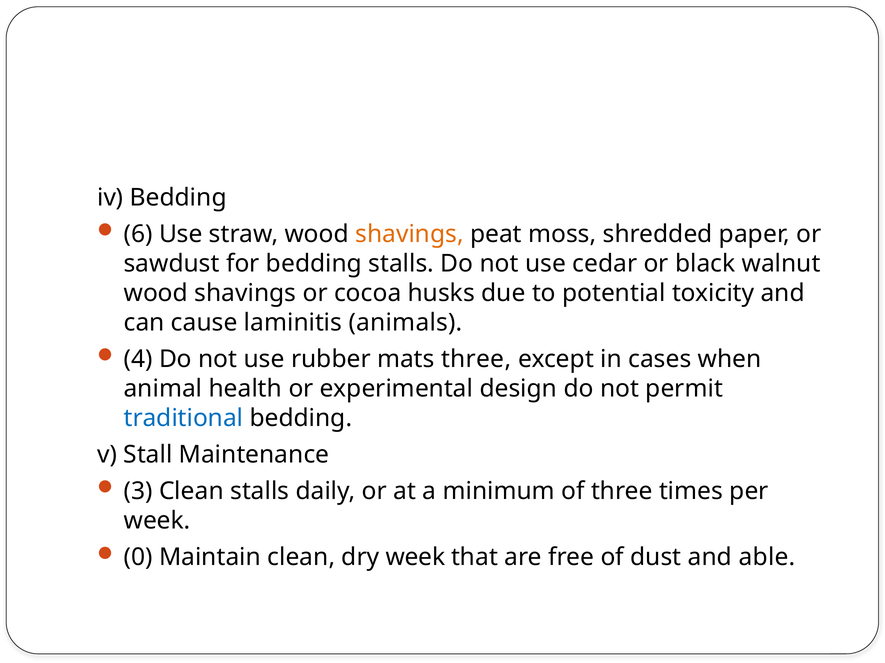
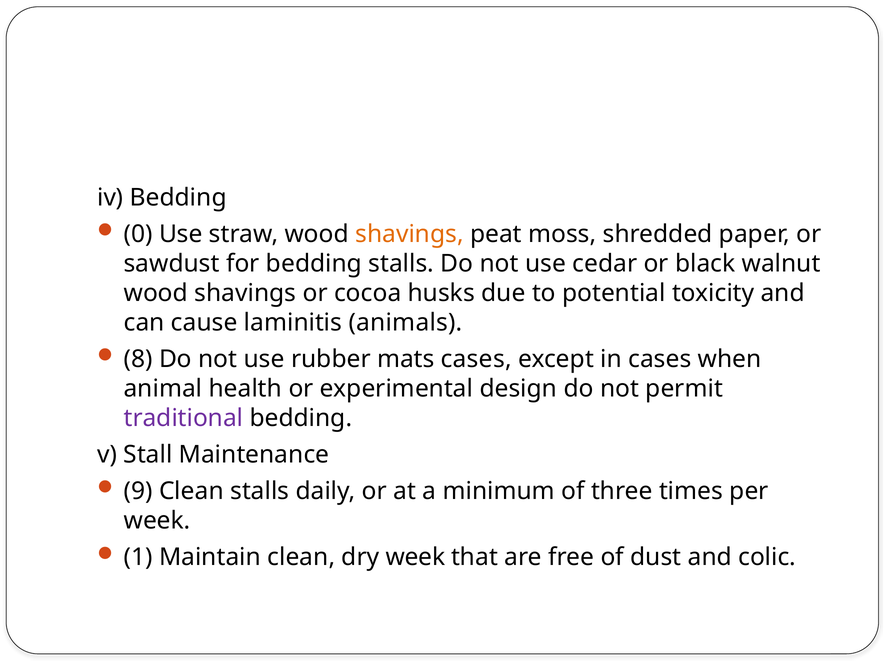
6: 6 -> 0 (138, 234)
4: 4 -> 8 (138, 359)
mats three: three -> cases (476, 359)
traditional colour: blue -> purple (183, 418)
3: 3 -> 9 (138, 492)
0: 0 -> 1 (138, 558)
able: able -> colic (767, 558)
